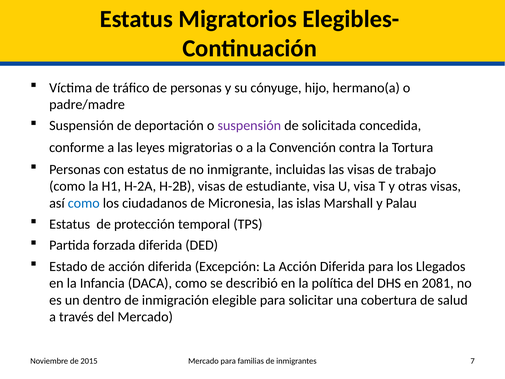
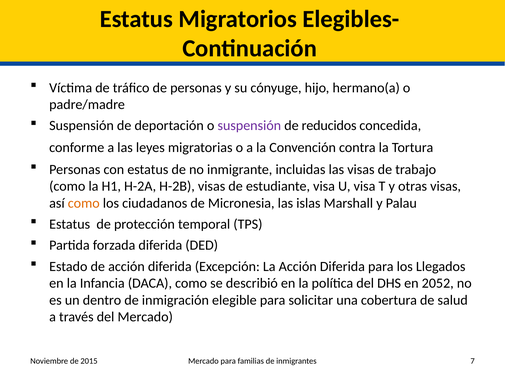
solicitada: solicitada -> reducidos (329, 126)
como colour: blue -> orange (84, 203)
2081: 2081 -> 2052 (438, 283)
